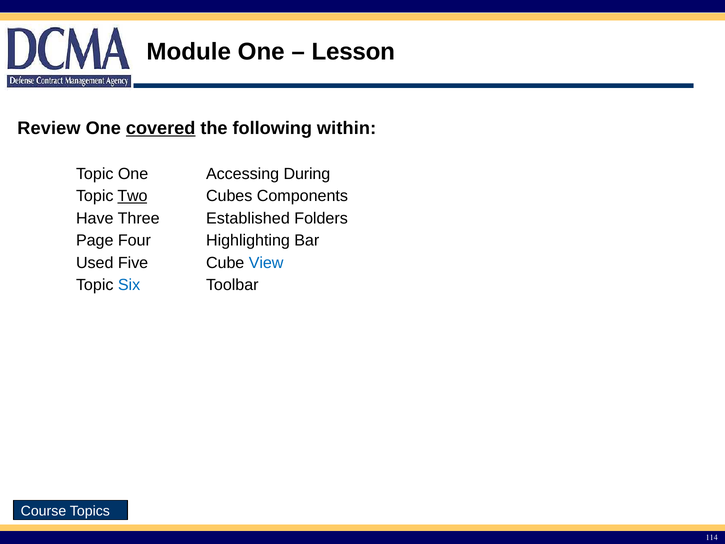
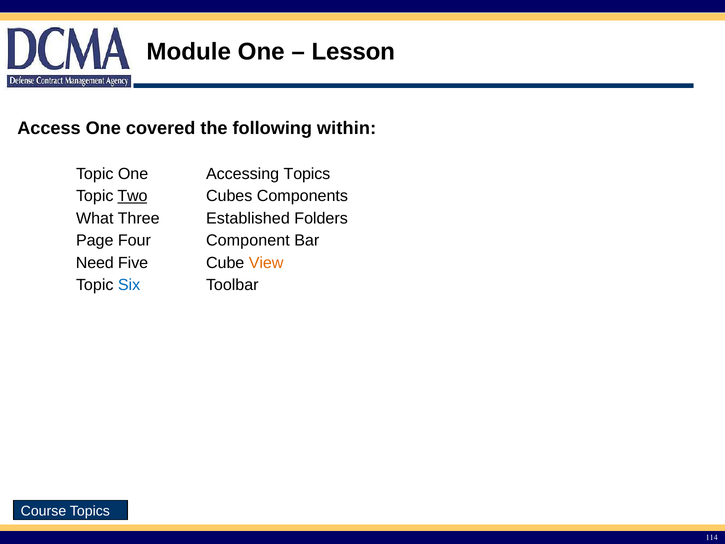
Review: Review -> Access (49, 128)
covered underline: present -> none (161, 128)
Accessing During: During -> Topics (307, 174)
Have: Have -> What (95, 218)
Highlighting: Highlighting -> Component (248, 241)
Used: Used -> Need (95, 263)
View colour: blue -> orange (266, 263)
